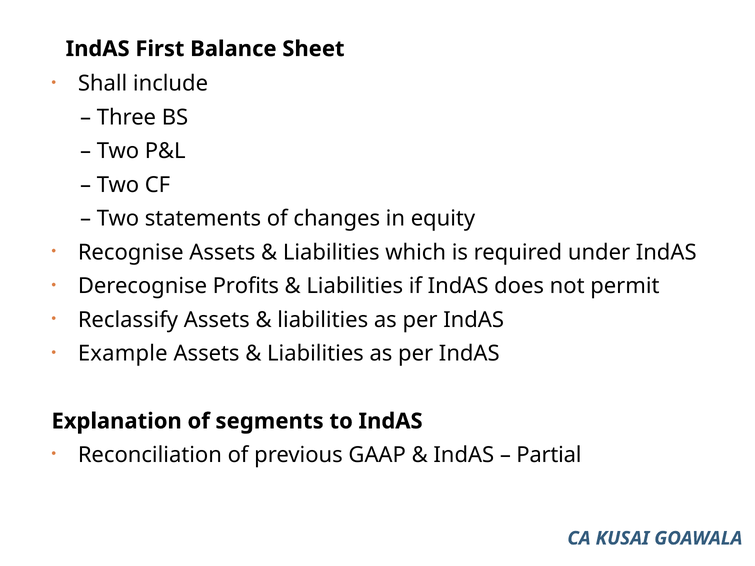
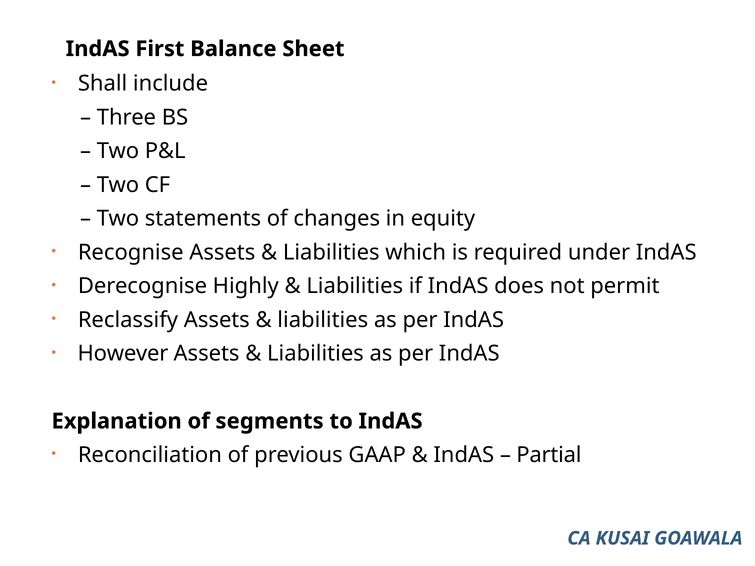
Profits: Profits -> Highly (246, 286)
Example: Example -> However (123, 354)
